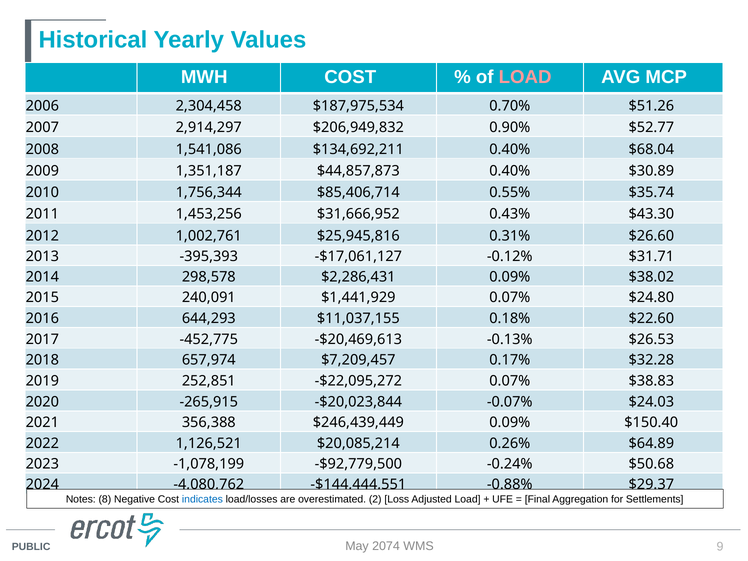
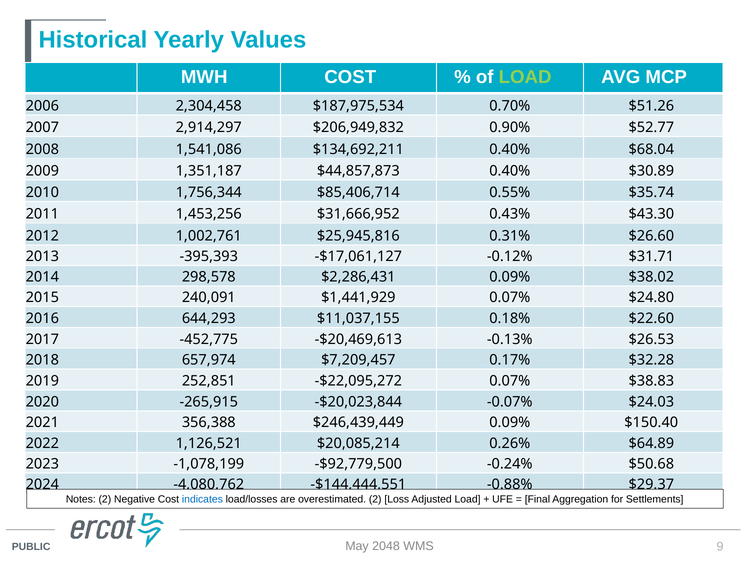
LOAD colour: pink -> light green (525, 77)
Notes 8: 8 -> 2 (105, 499)
2074: 2074 -> 2048 (386, 546)
